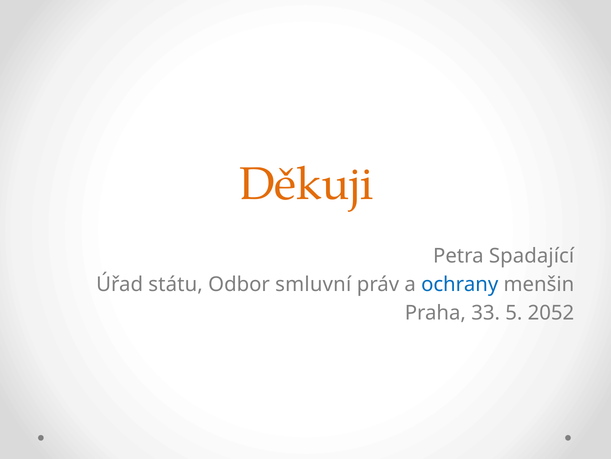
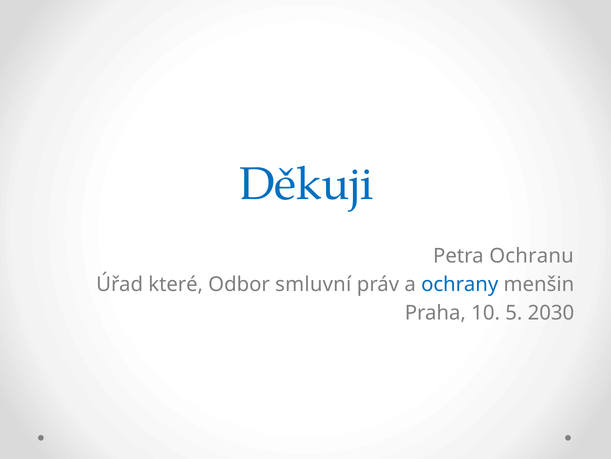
Děkuji colour: orange -> blue (306, 184)
Spadající: Spadající -> Ochranu (532, 255)
státu: státu -> které (176, 284)
33: 33 -> 10 (486, 312)
2052: 2052 -> 2030 (551, 312)
